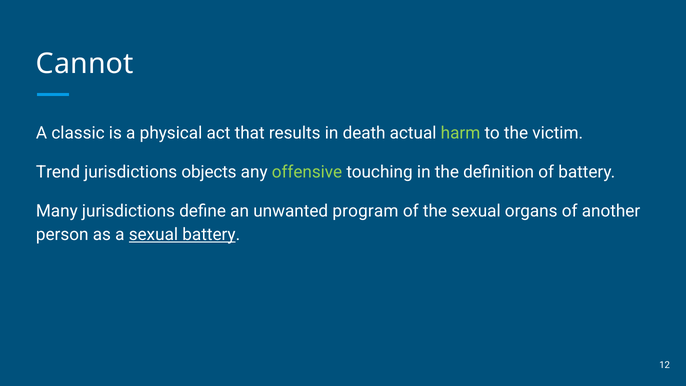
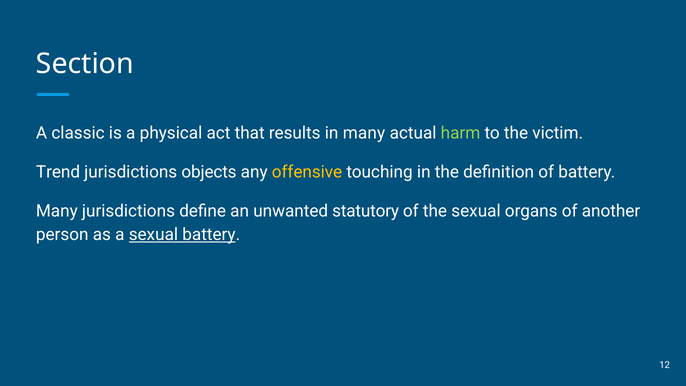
Cannot: Cannot -> Section (85, 64)
in death: death -> many (364, 133)
offensive colour: light green -> yellow (307, 172)
program: program -> statutory (366, 211)
